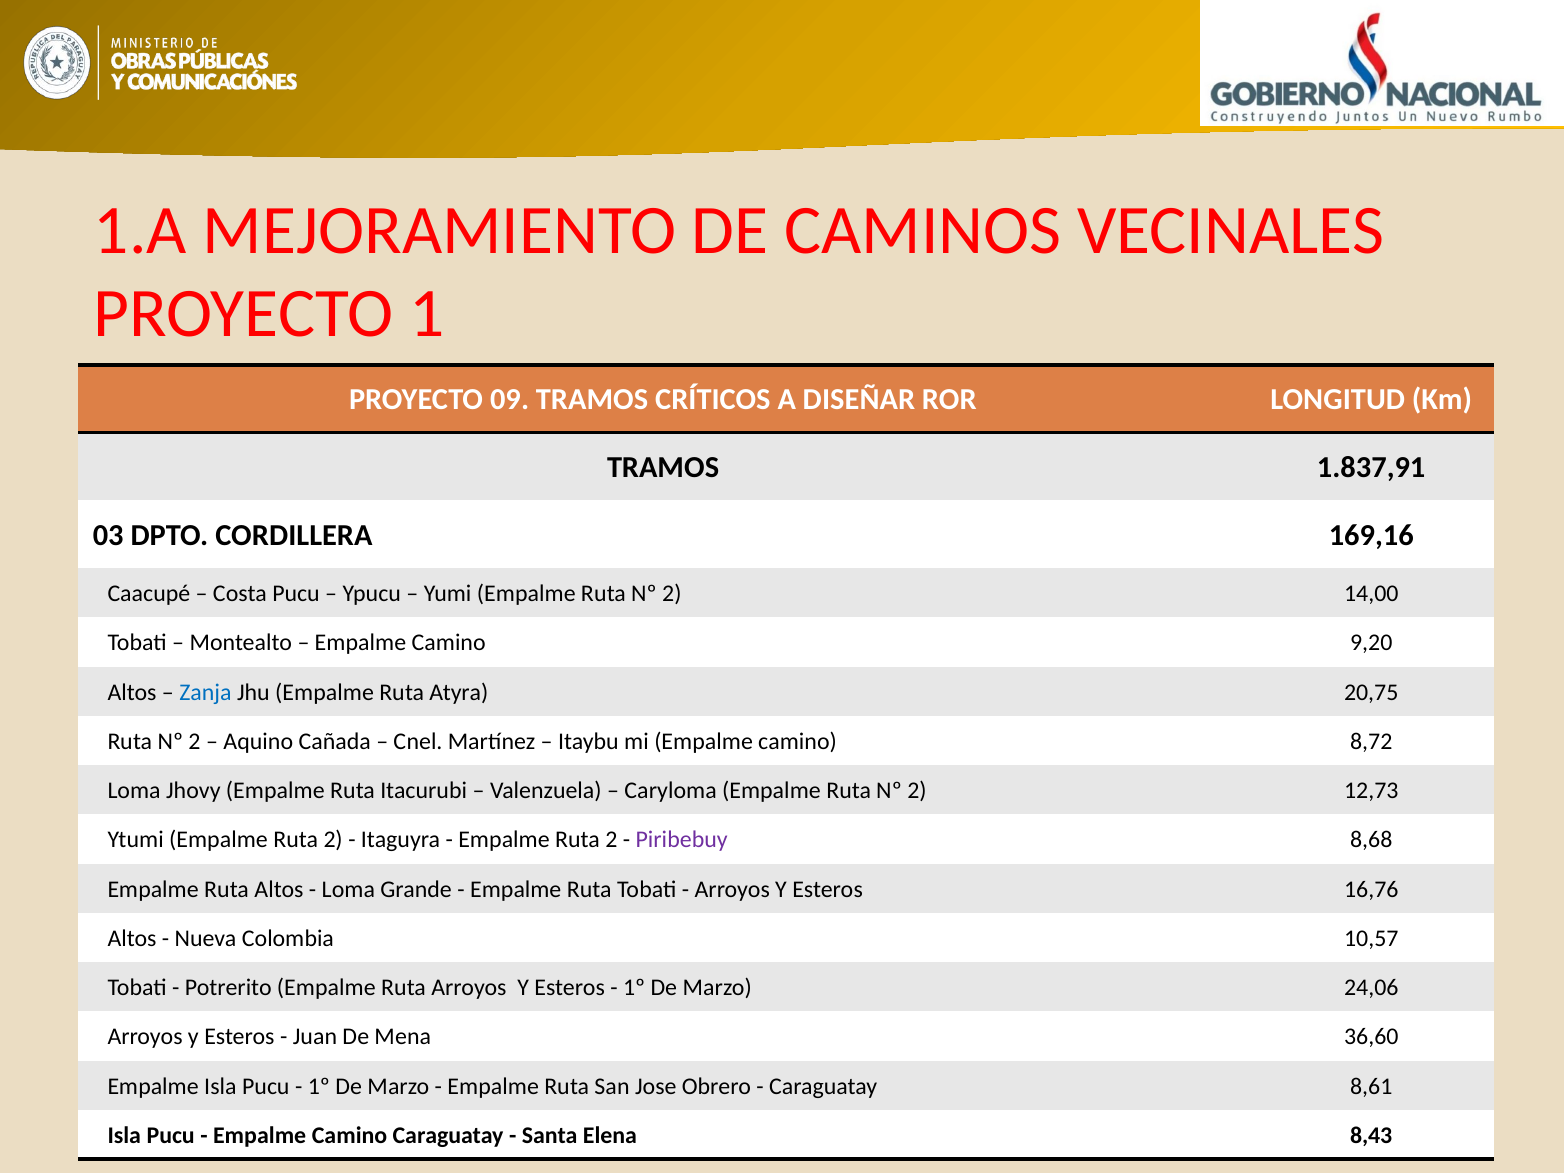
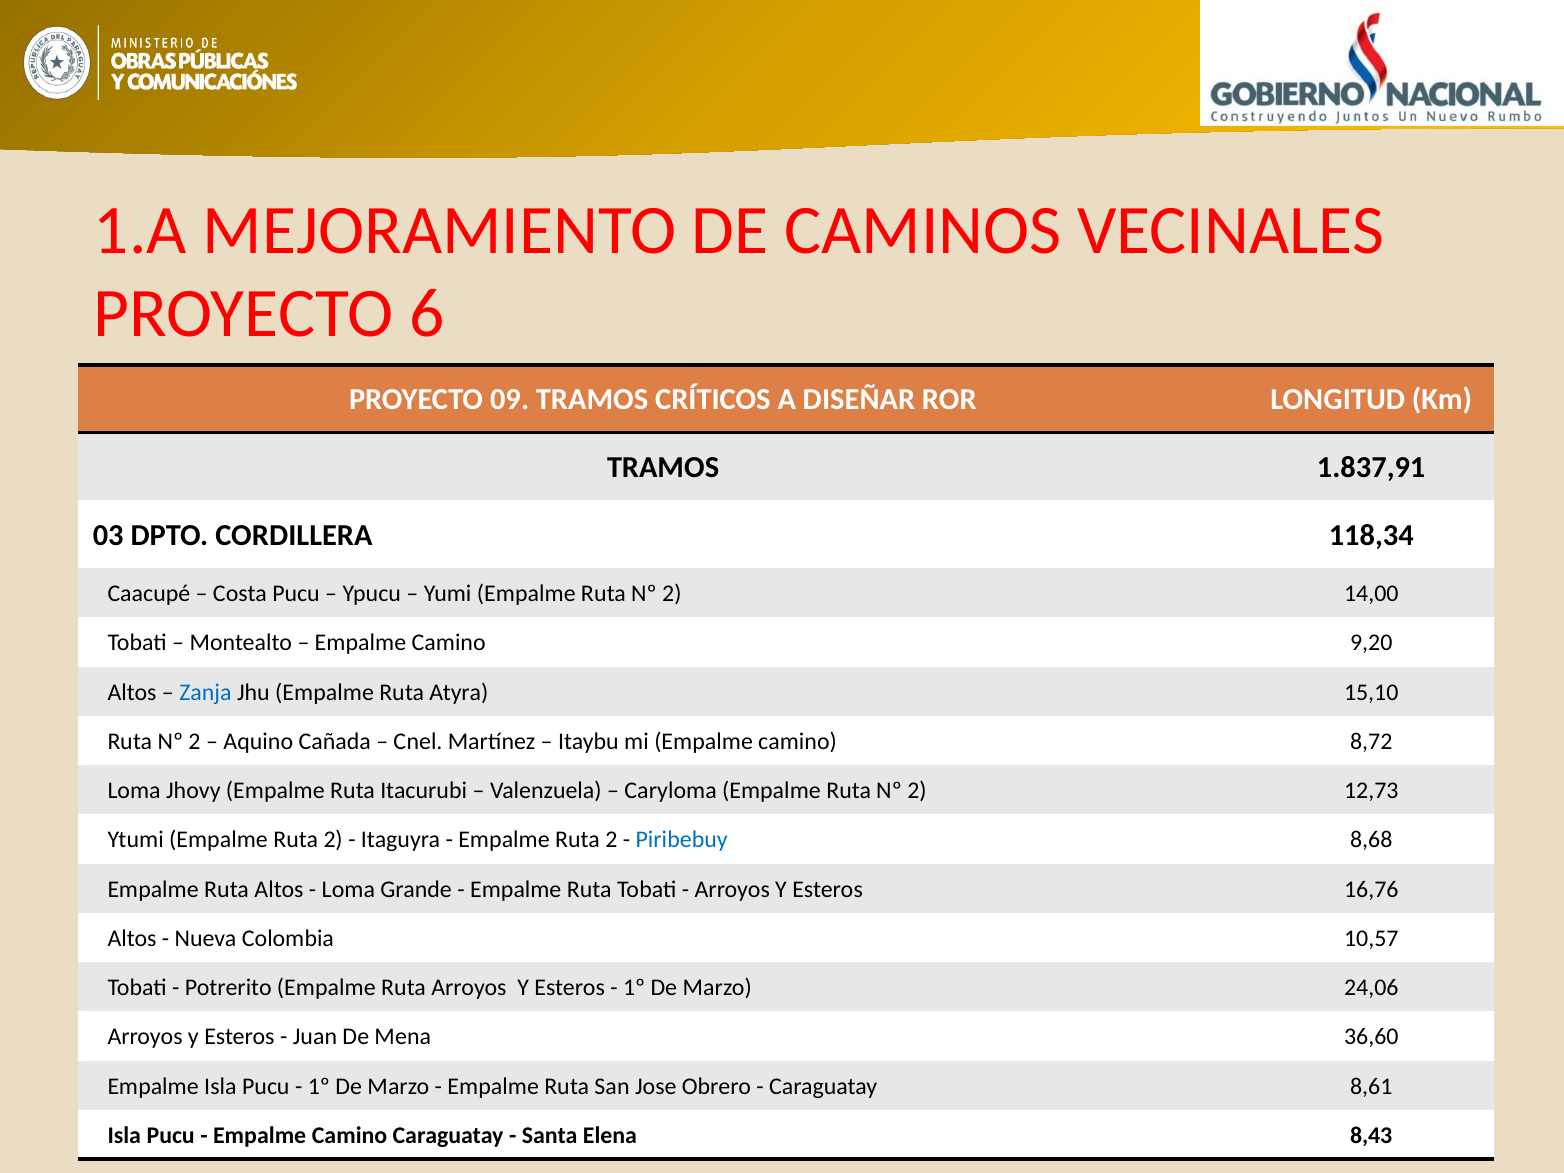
1: 1 -> 6 (427, 314)
169,16: 169,16 -> 118,34 (1371, 535)
20,75: 20,75 -> 15,10 (1371, 692)
Piribebuy colour: purple -> blue (682, 840)
